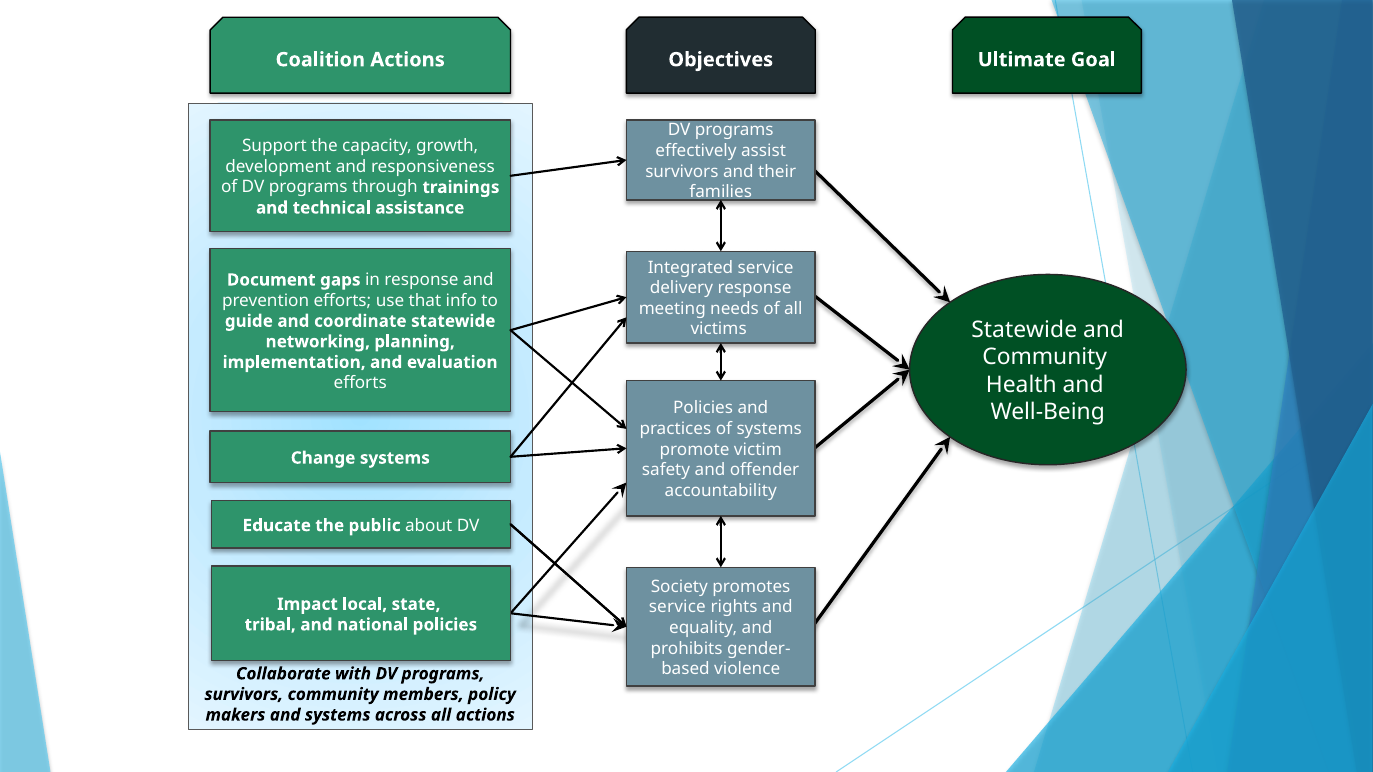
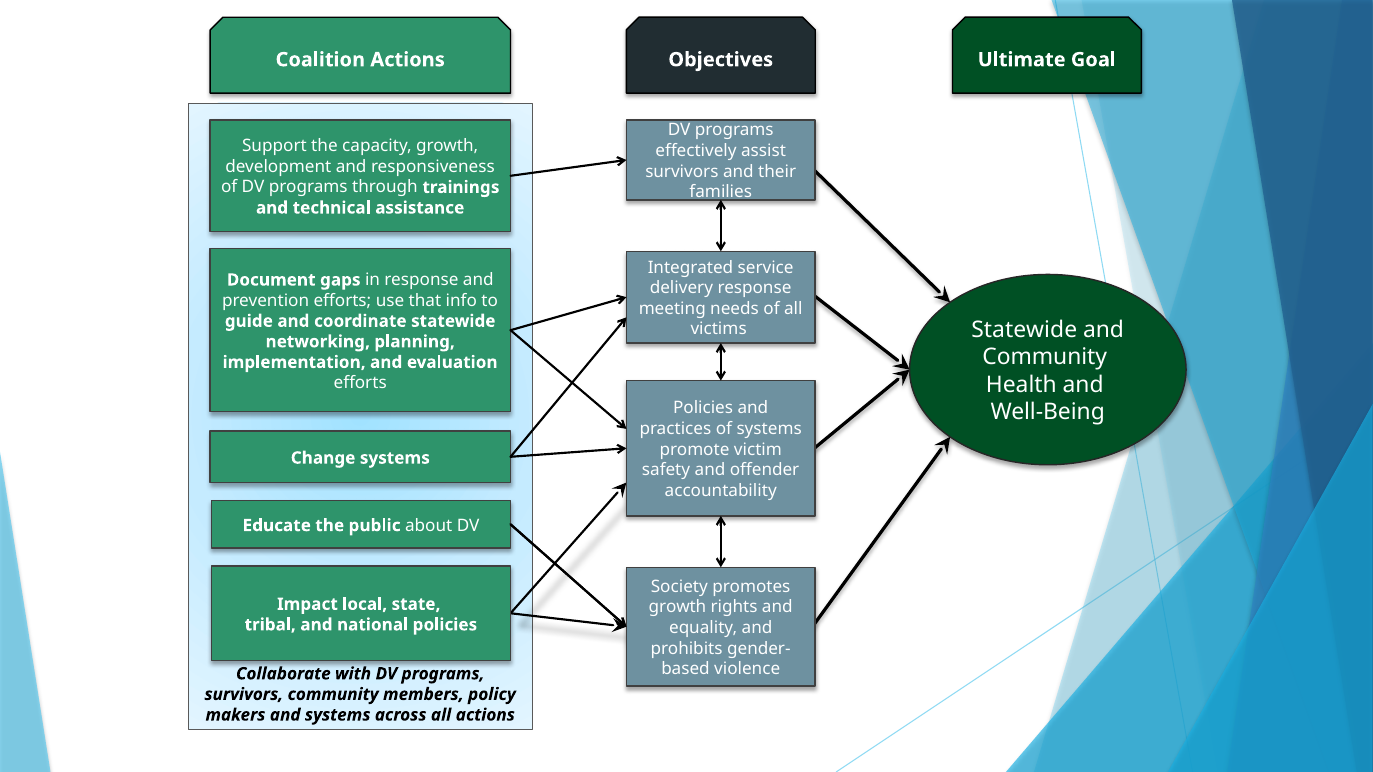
service: service -> growth (678, 608)
